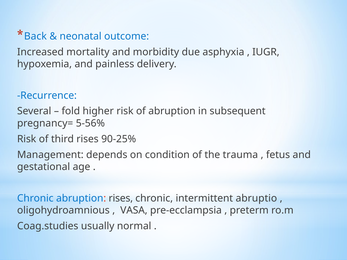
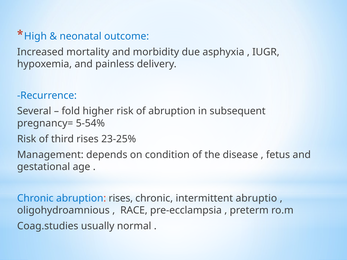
Back: Back -> High (35, 36)
5-56%: 5-56% -> 5-54% (90, 123)
90-25%: 90-25% -> 23-25% (119, 139)
trauma: trauma -> disease (240, 155)
VASA: VASA -> RACE (134, 211)
